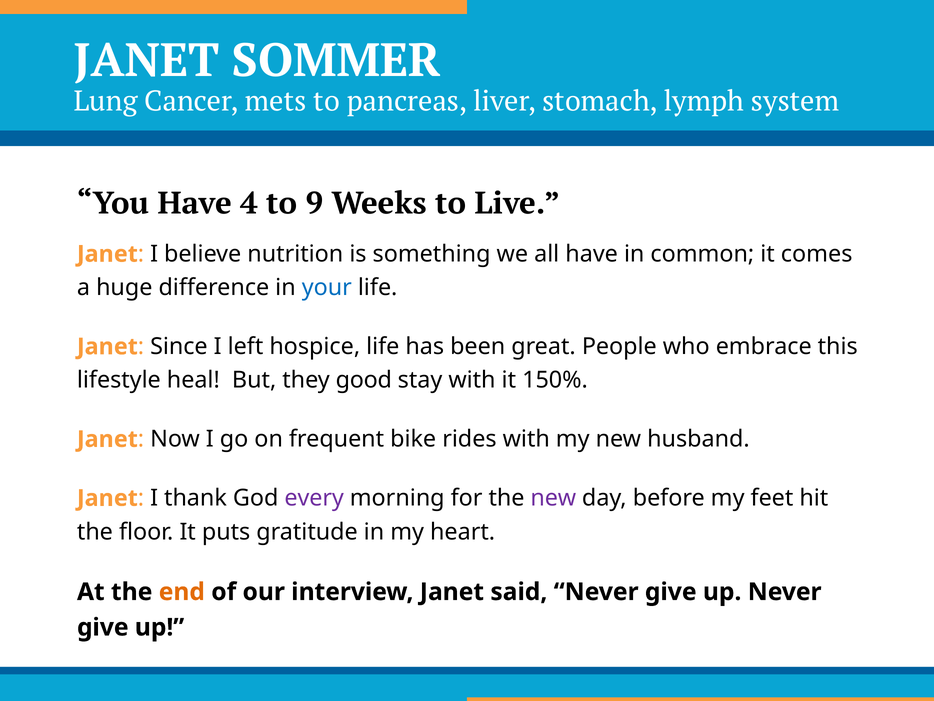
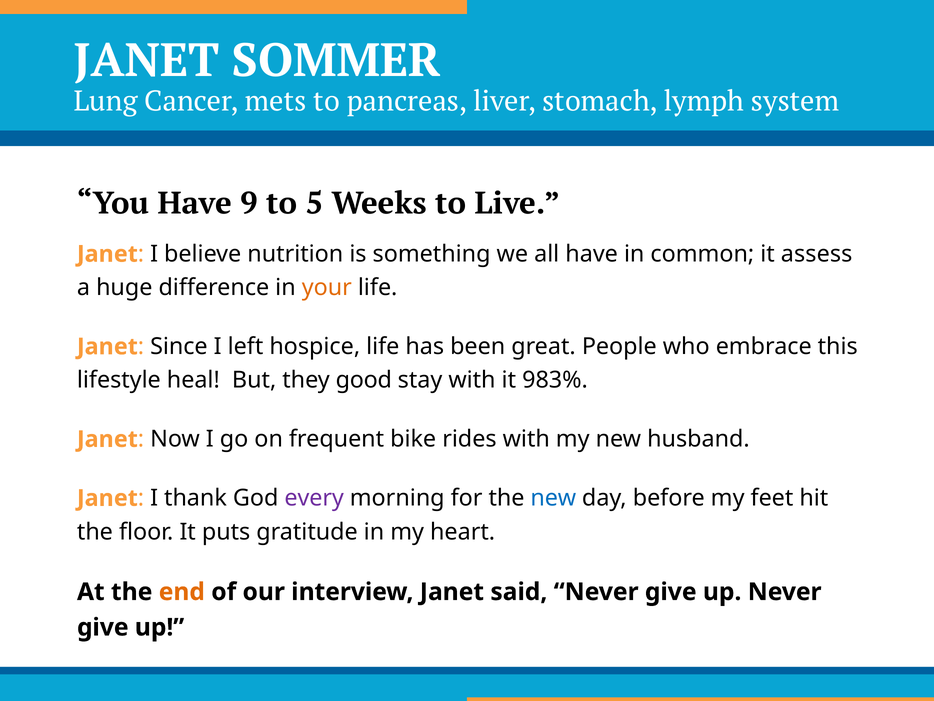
4: 4 -> 9 (249, 203)
9: 9 -> 5 (314, 203)
comes: comes -> assess (817, 254)
your colour: blue -> orange (327, 287)
150%: 150% -> 983% (555, 380)
new colour: purple -> blue (553, 498)
